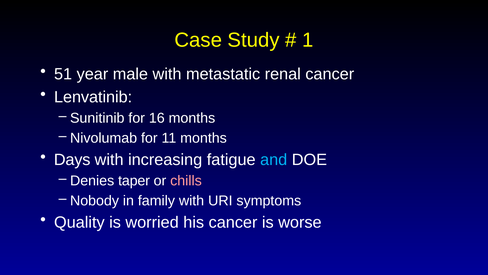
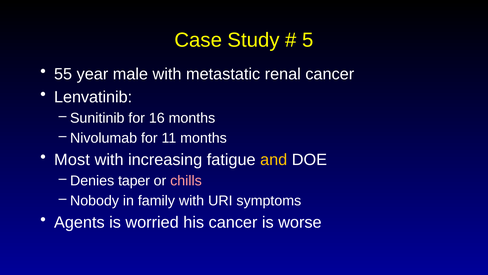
1: 1 -> 5 (308, 40)
51: 51 -> 55 (63, 74)
Days: Days -> Most (72, 160)
and colour: light blue -> yellow (274, 160)
Quality: Quality -> Agents (79, 222)
